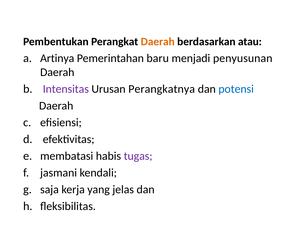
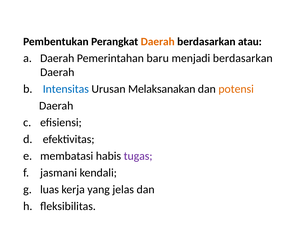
Artinya: Artinya -> Daerah (57, 58)
menjadi penyusunan: penyusunan -> berdasarkan (243, 58)
Intensitas colour: purple -> blue (66, 89)
Perangkatnya: Perangkatnya -> Melaksanakan (162, 89)
potensi colour: blue -> orange (236, 89)
saja: saja -> luas (50, 190)
